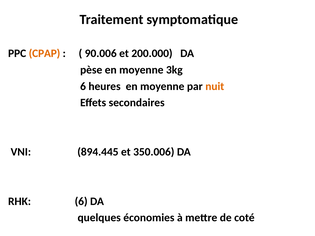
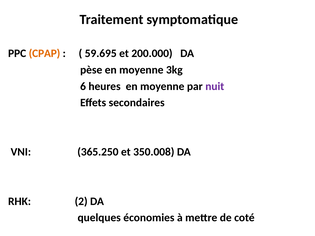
90.006: 90.006 -> 59.695 (101, 53)
nuit colour: orange -> purple (215, 86)
894.445: 894.445 -> 365.250 (98, 152)
350.006: 350.006 -> 350.008 (154, 152)
RHK 6: 6 -> 2 (81, 201)
